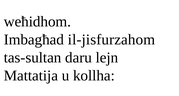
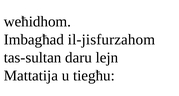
kollha: kollha -> tiegħu (94, 76)
